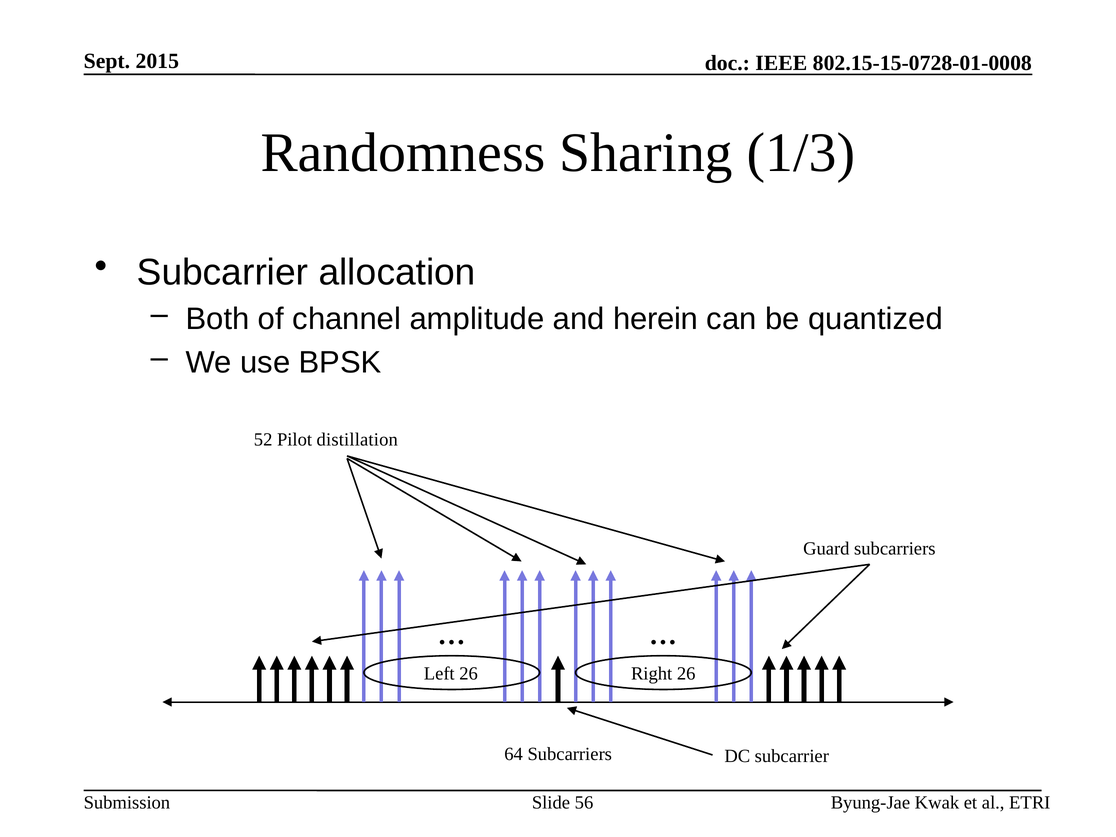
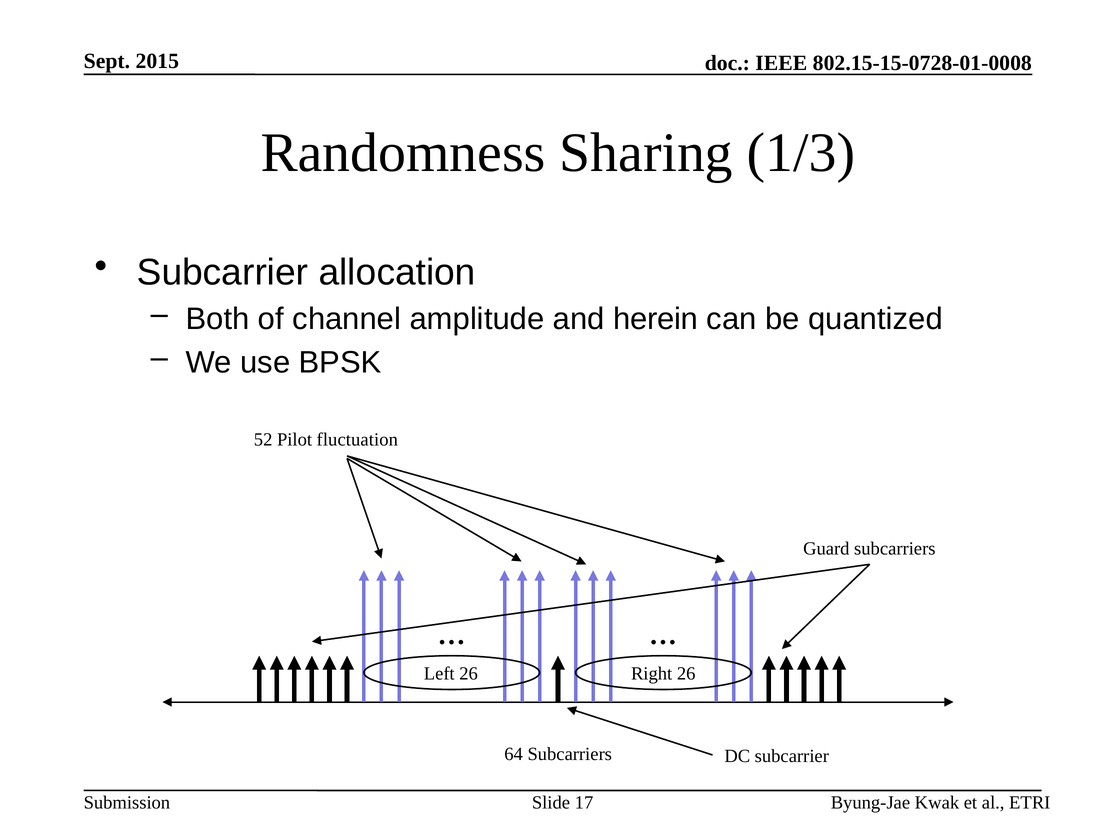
distillation: distillation -> fluctuation (357, 440)
56: 56 -> 17 (584, 803)
